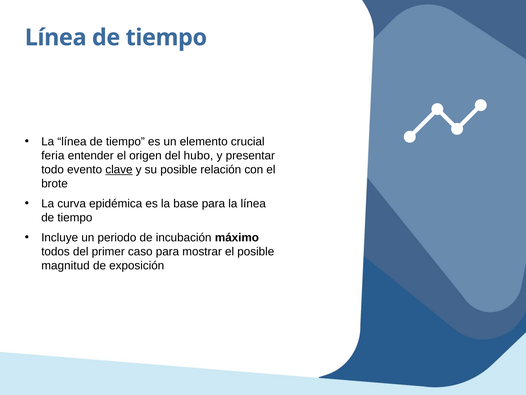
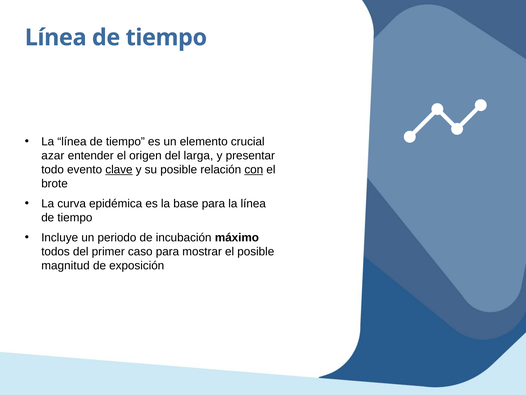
feria: feria -> azar (53, 155)
hubo: hubo -> larga (198, 155)
con underline: none -> present (254, 170)
